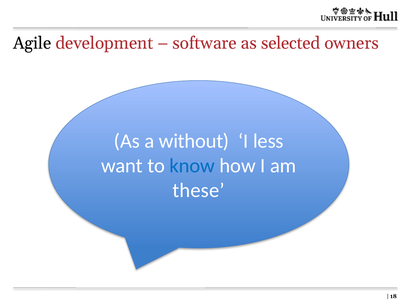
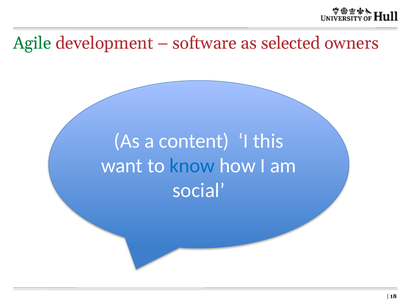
Agile colour: black -> green (32, 43)
without: without -> content (194, 141)
less: less -> this (268, 141)
these: these -> social (199, 191)
